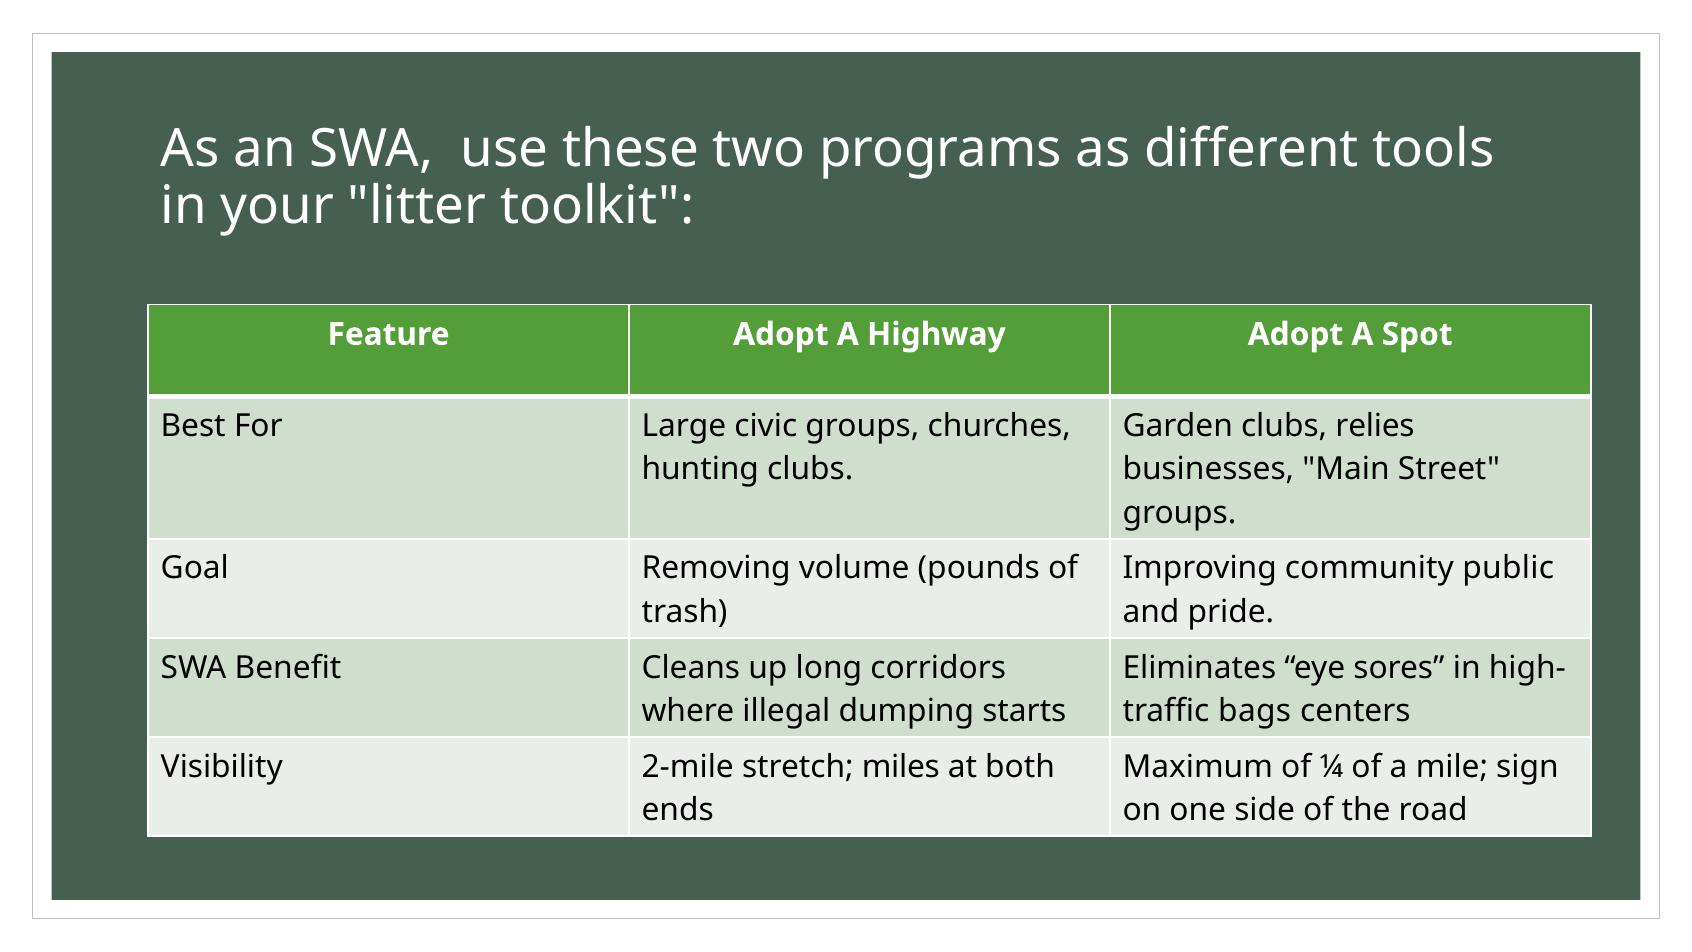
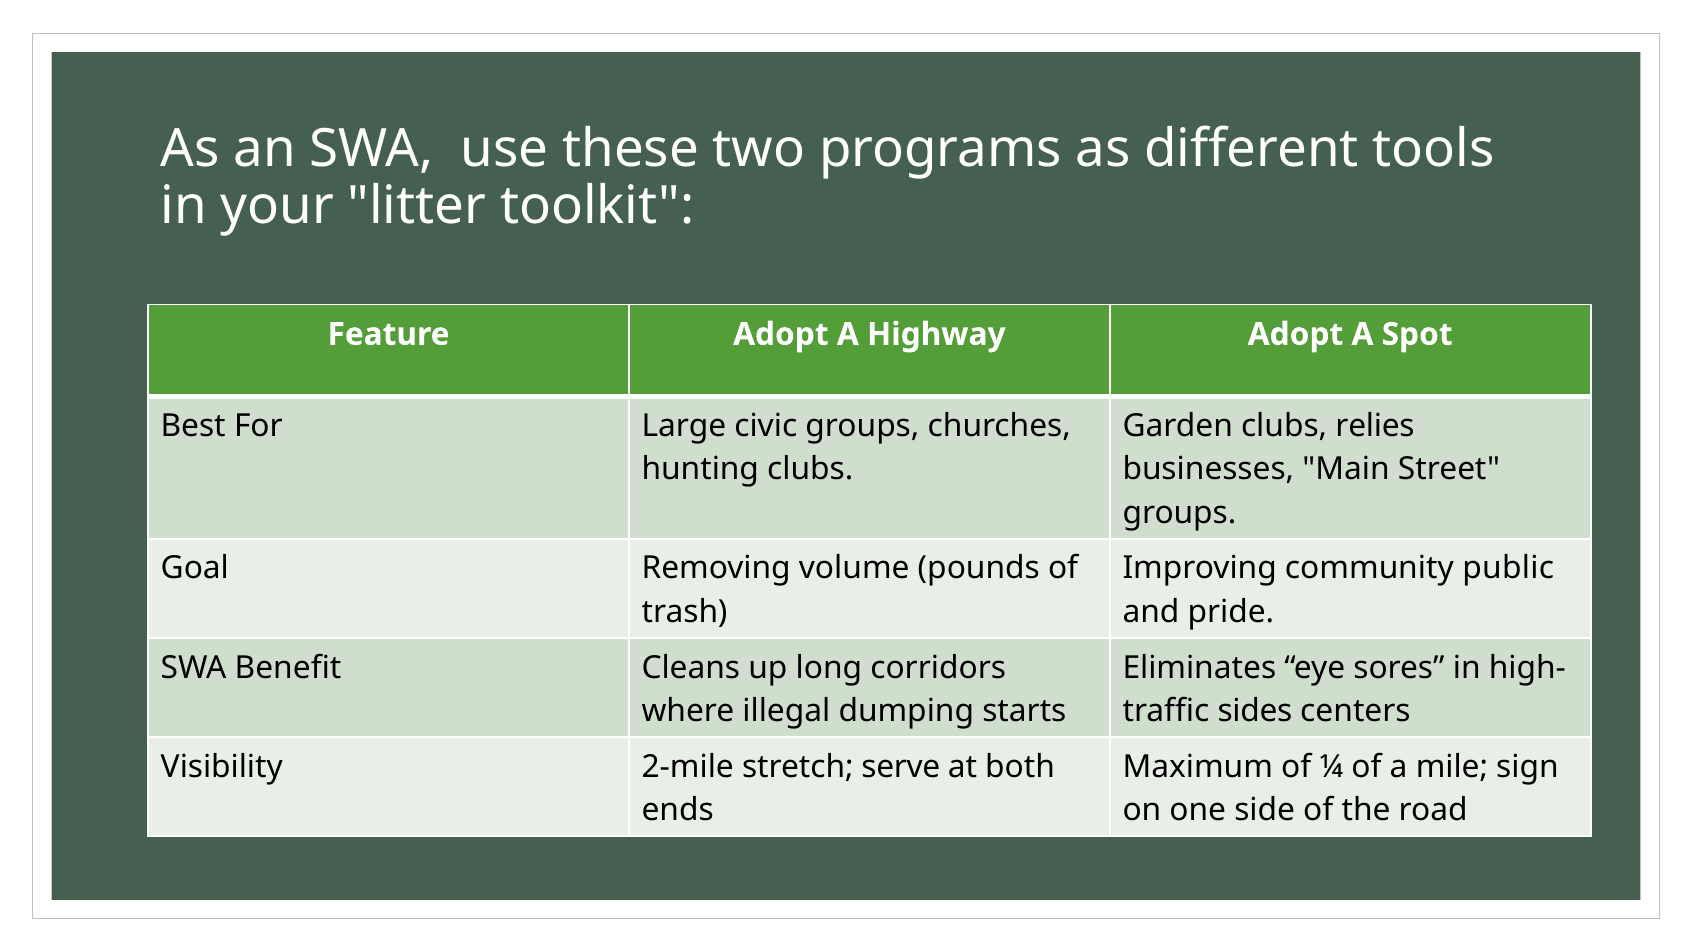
bags: bags -> sides (1255, 711)
miles: miles -> serve (901, 767)
